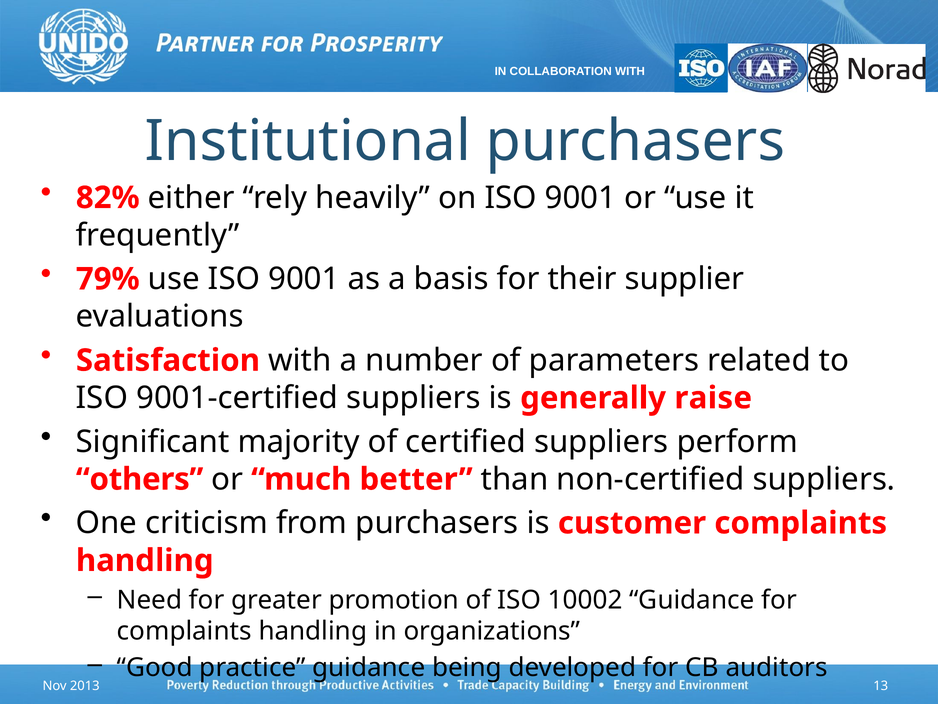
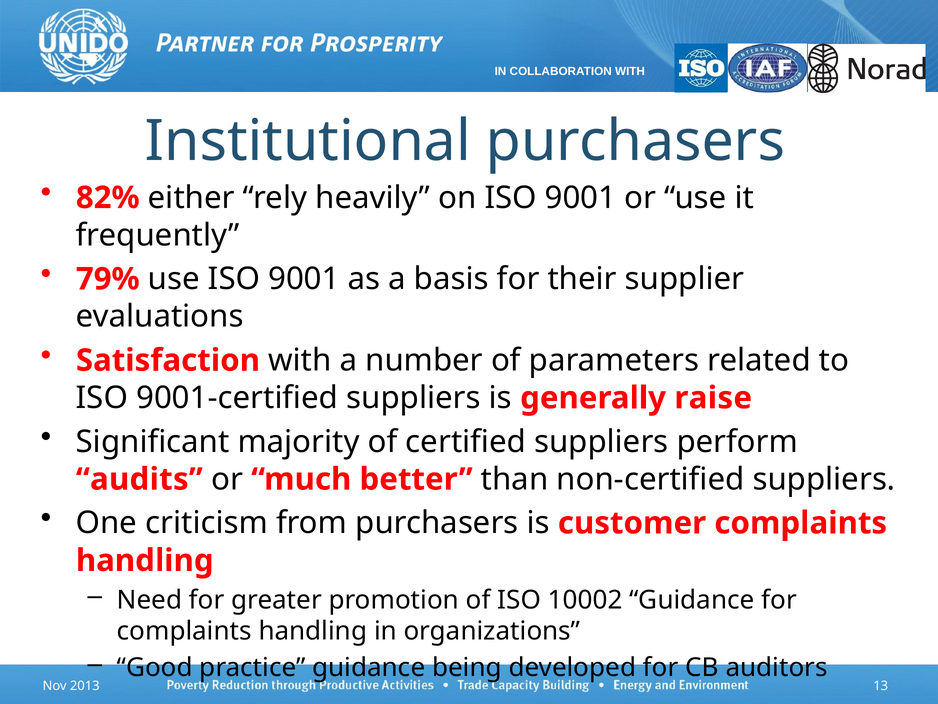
others: others -> audits (139, 479)
